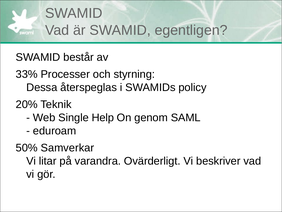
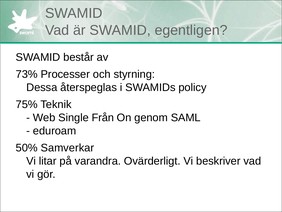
33%: 33% -> 73% (27, 74)
20%: 20% -> 75% (27, 104)
Help: Help -> Från (103, 117)
